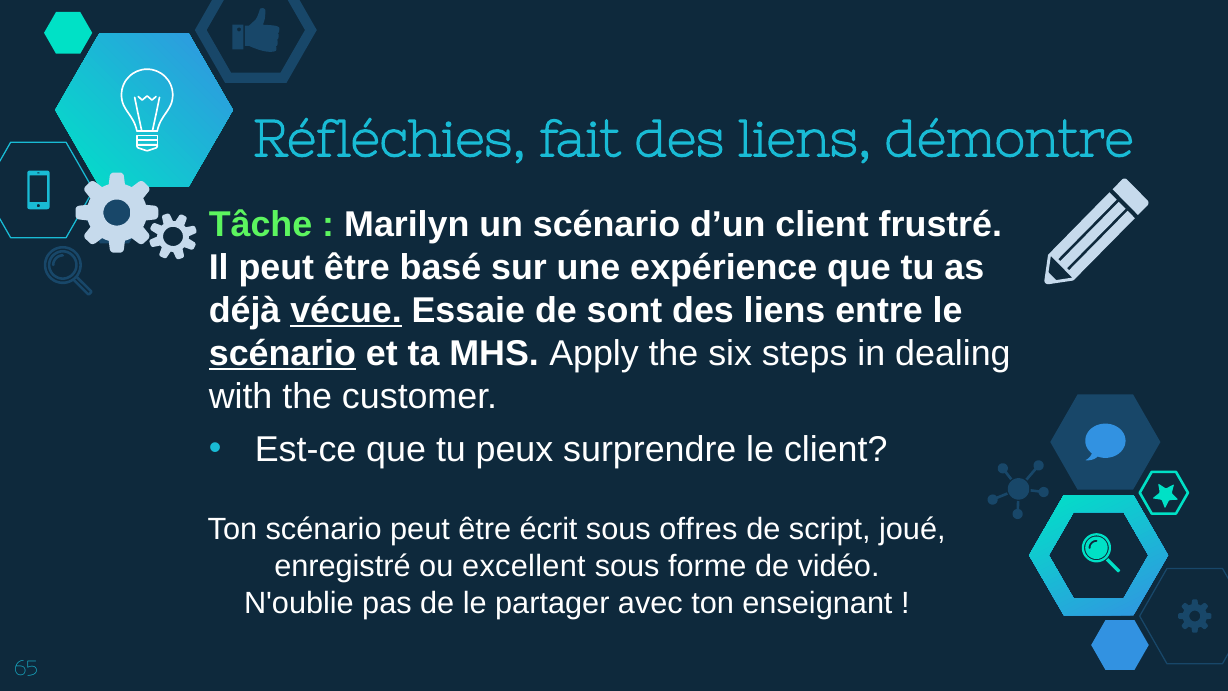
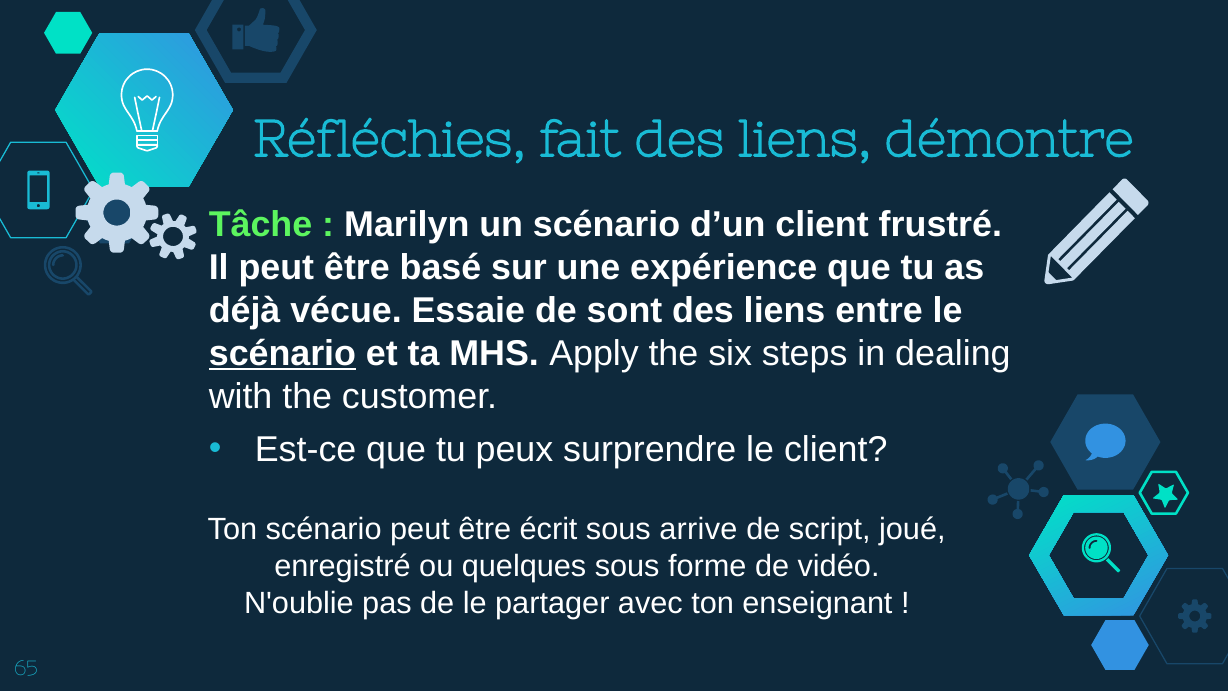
vécue underline: present -> none (346, 310)
offres: offres -> arrive (698, 530)
excellent: excellent -> quelques (524, 566)
